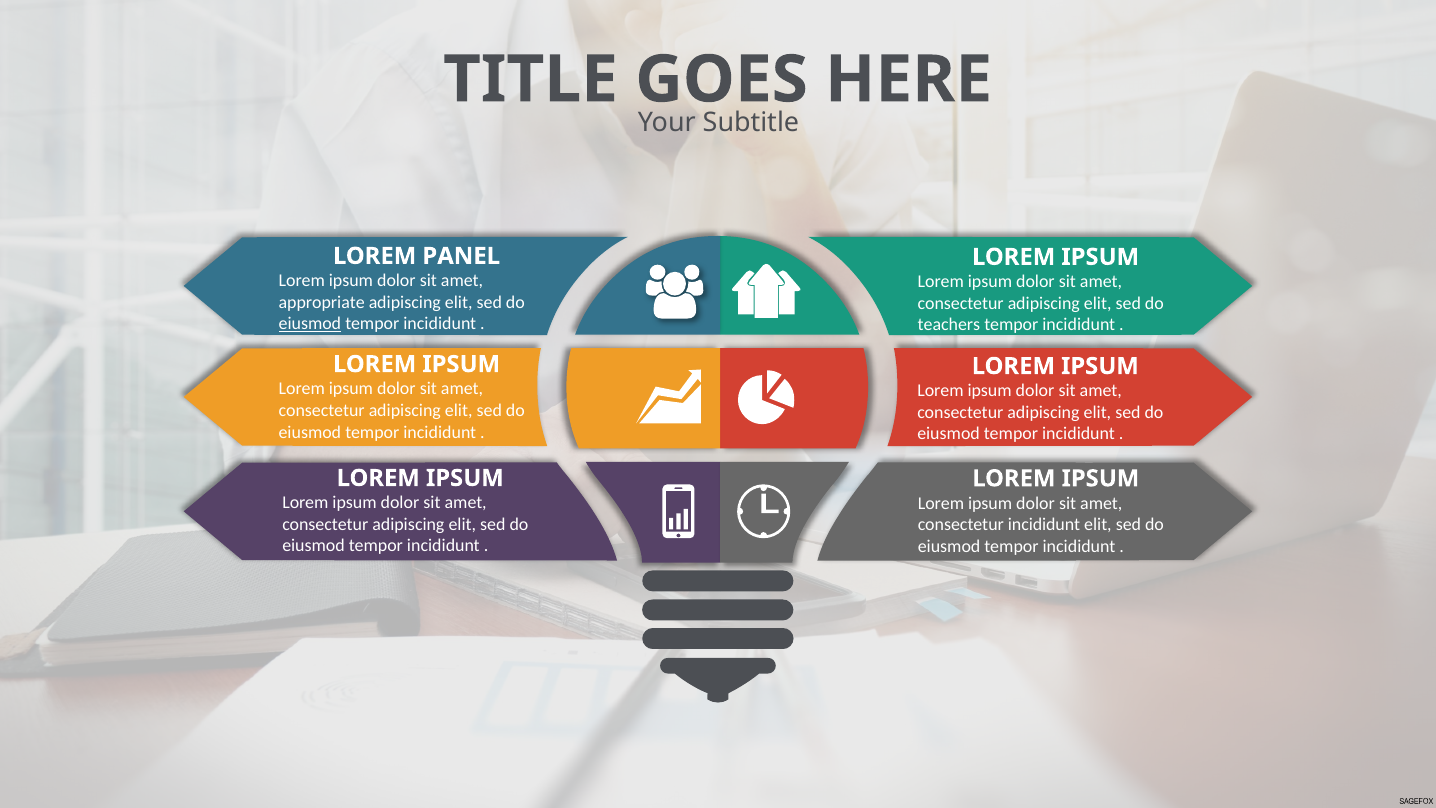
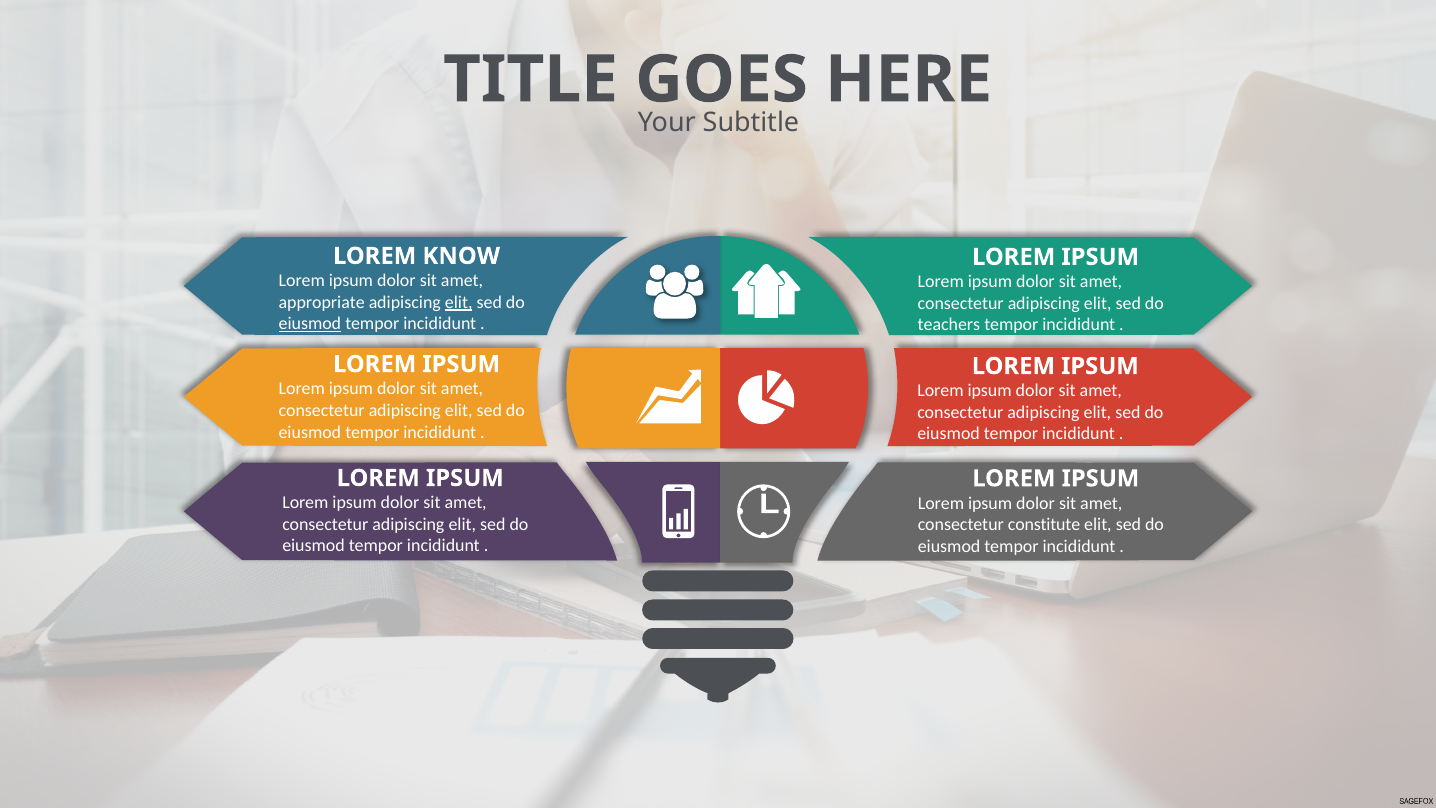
PANEL: PANEL -> KNOW (461, 256)
elit underline: none -> present (459, 302)
consectetur incididunt: incididunt -> constitute (1044, 525)
